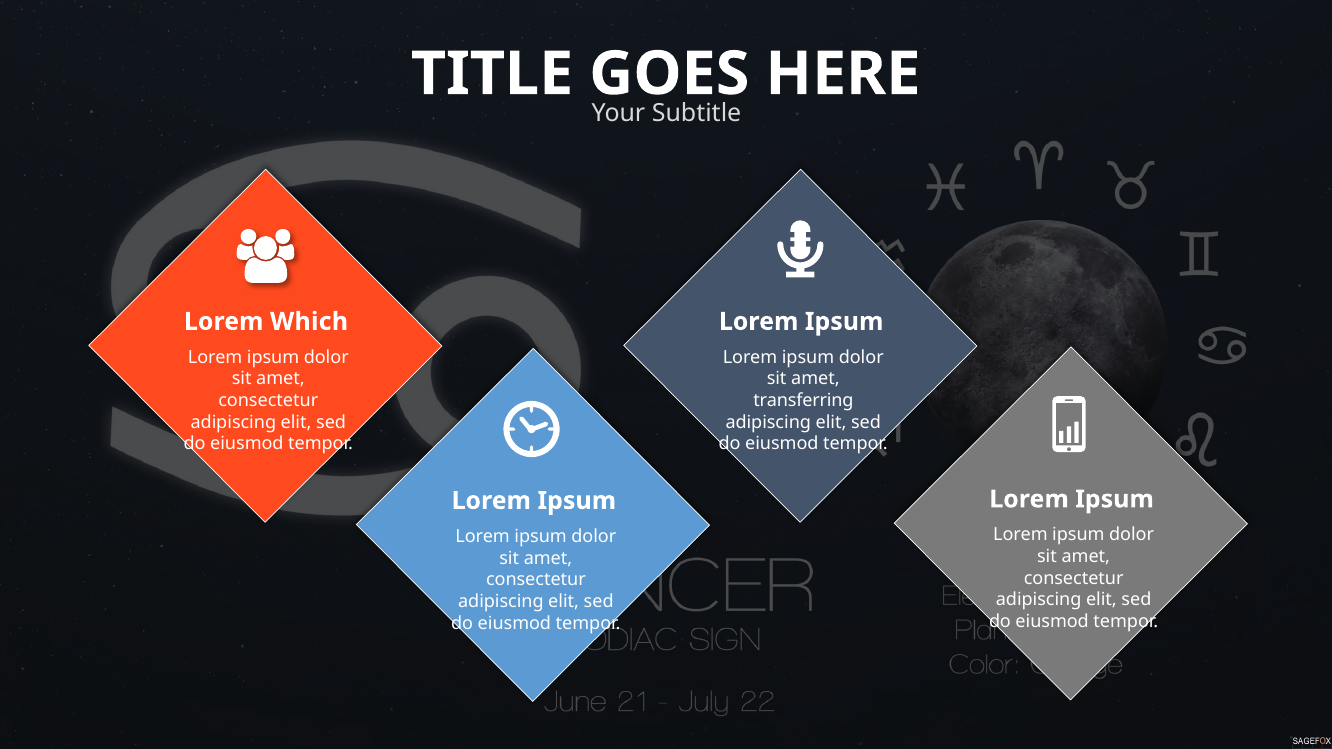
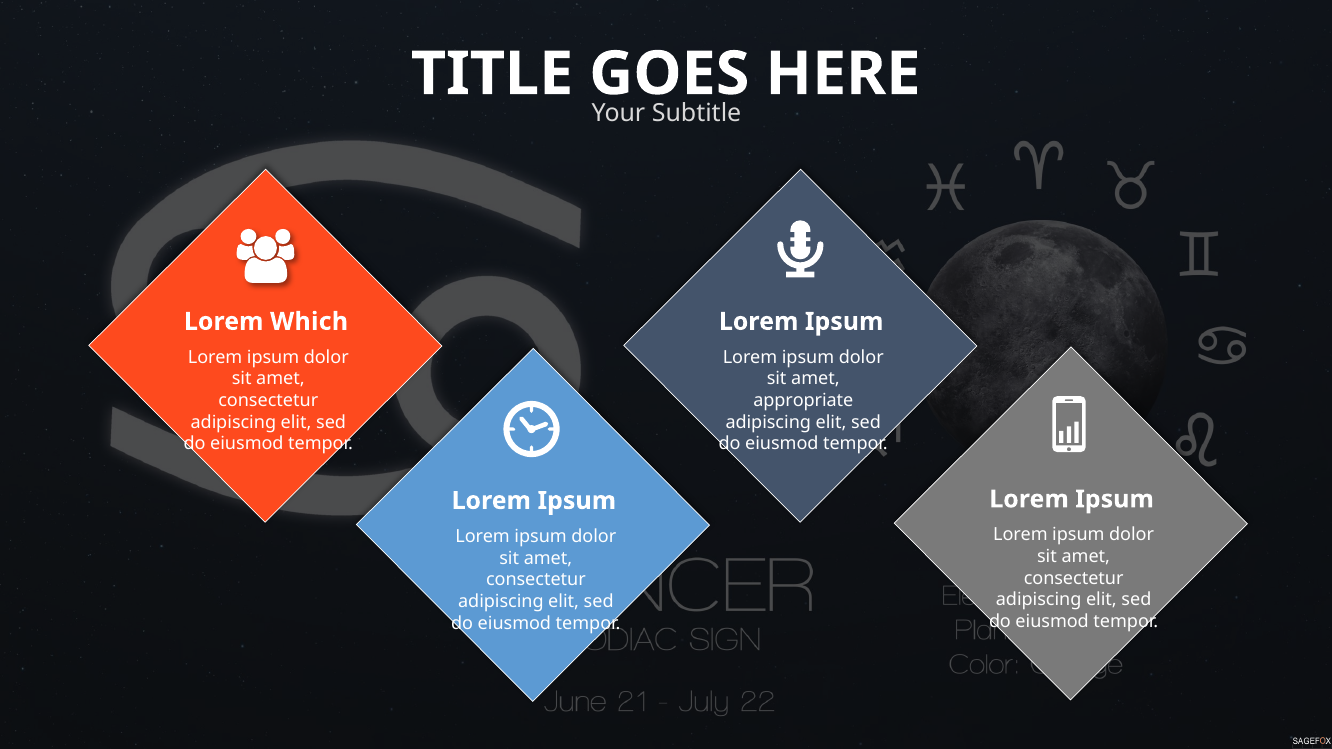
transferring: transferring -> appropriate (803, 401)
